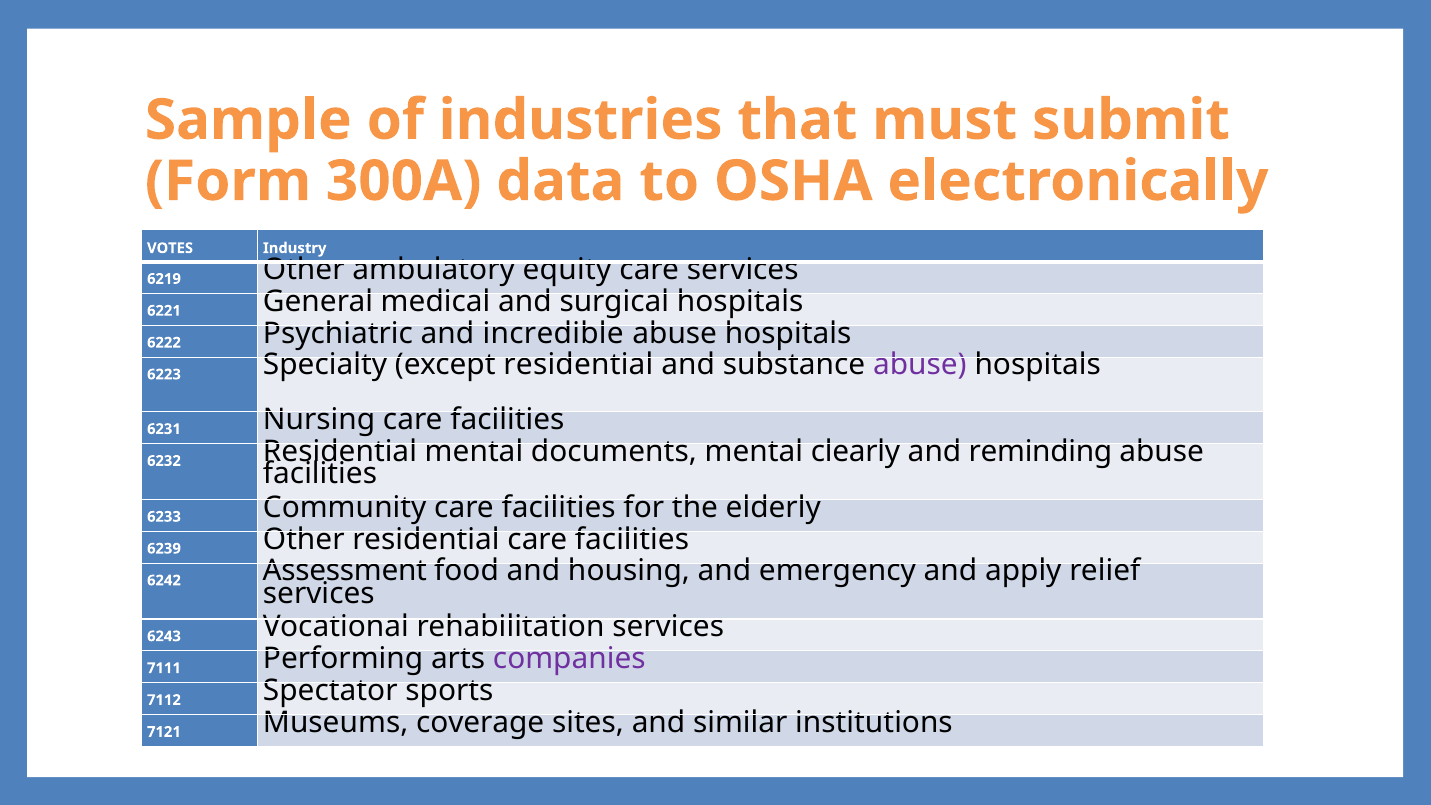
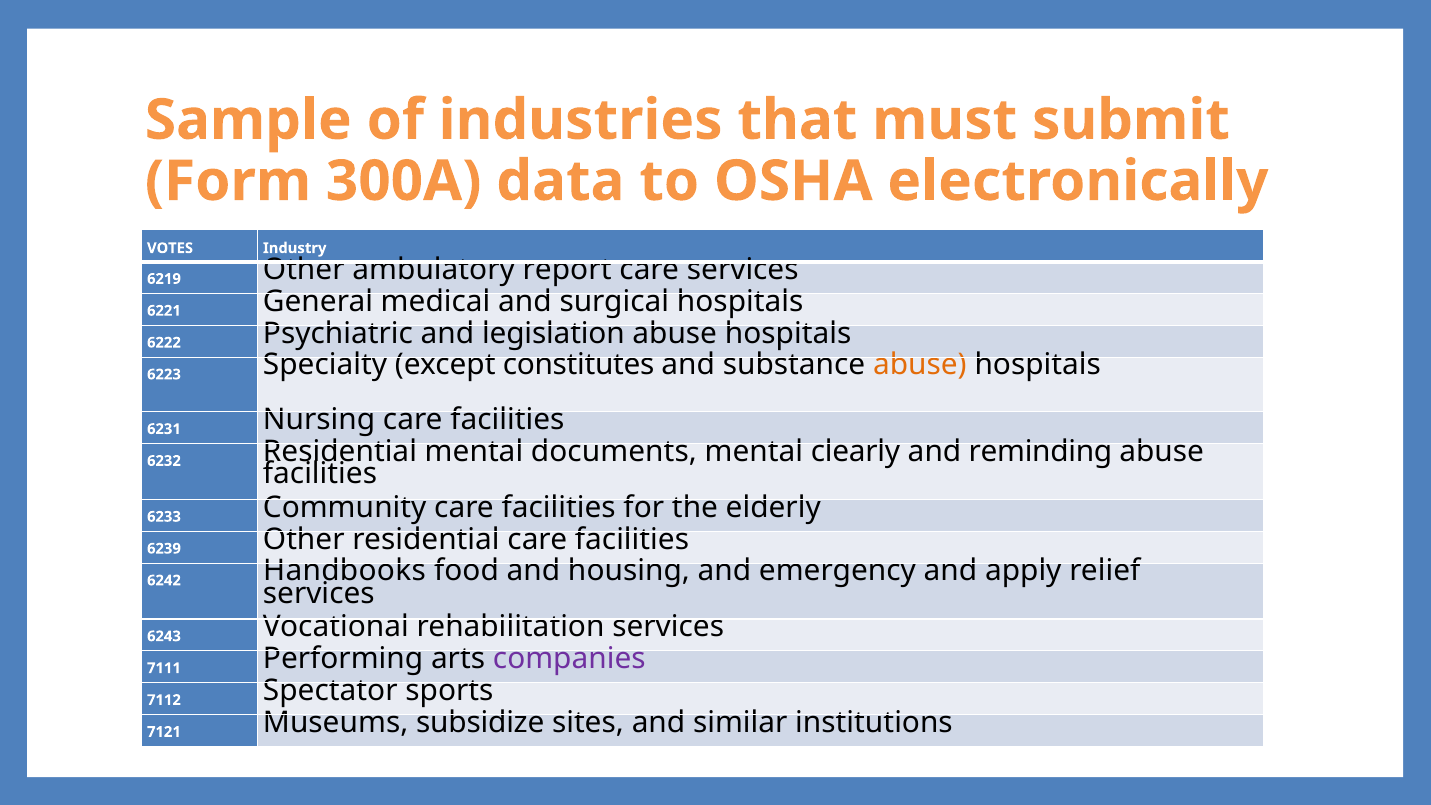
equity: equity -> report (567, 269)
incredible: incredible -> legislation (553, 333)
except residential: residential -> constitutes (579, 365)
abuse colour: purple -> orange (920, 365)
Assessment: Assessment -> Handbooks (345, 571)
coverage: coverage -> subsidize (480, 722)
